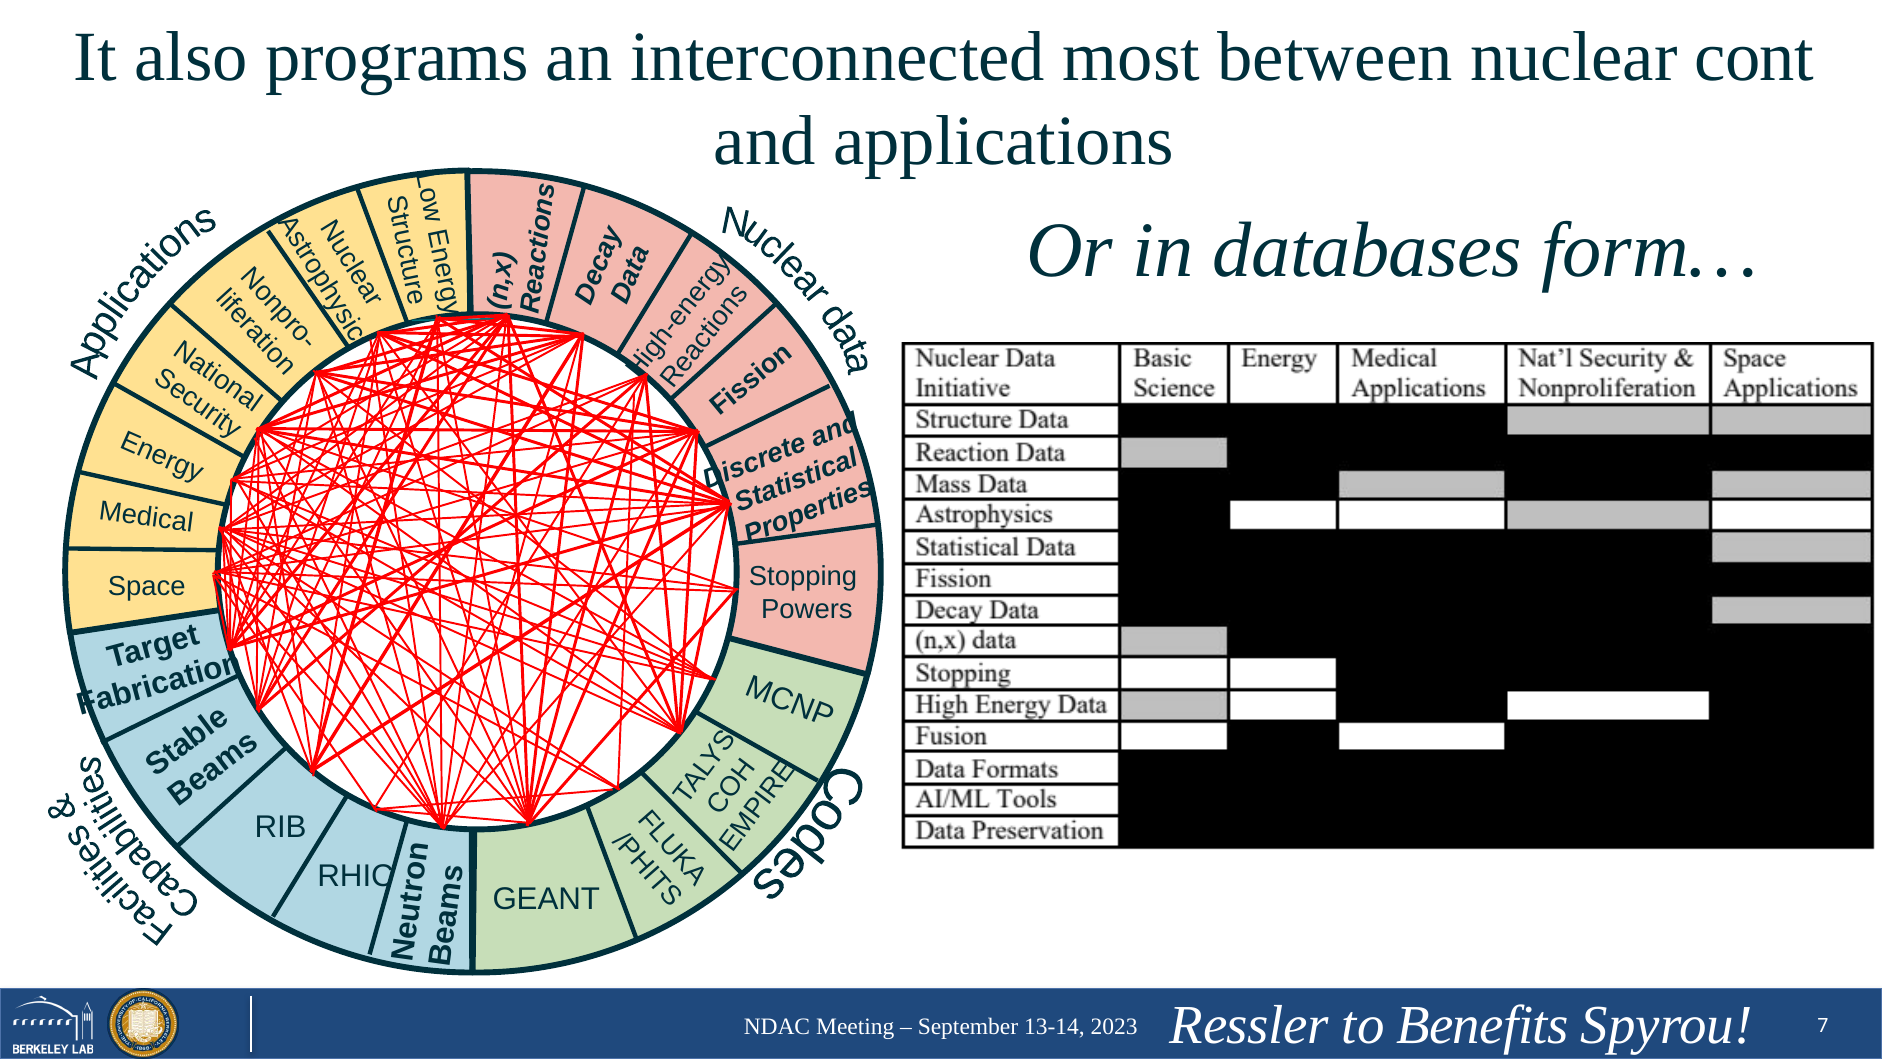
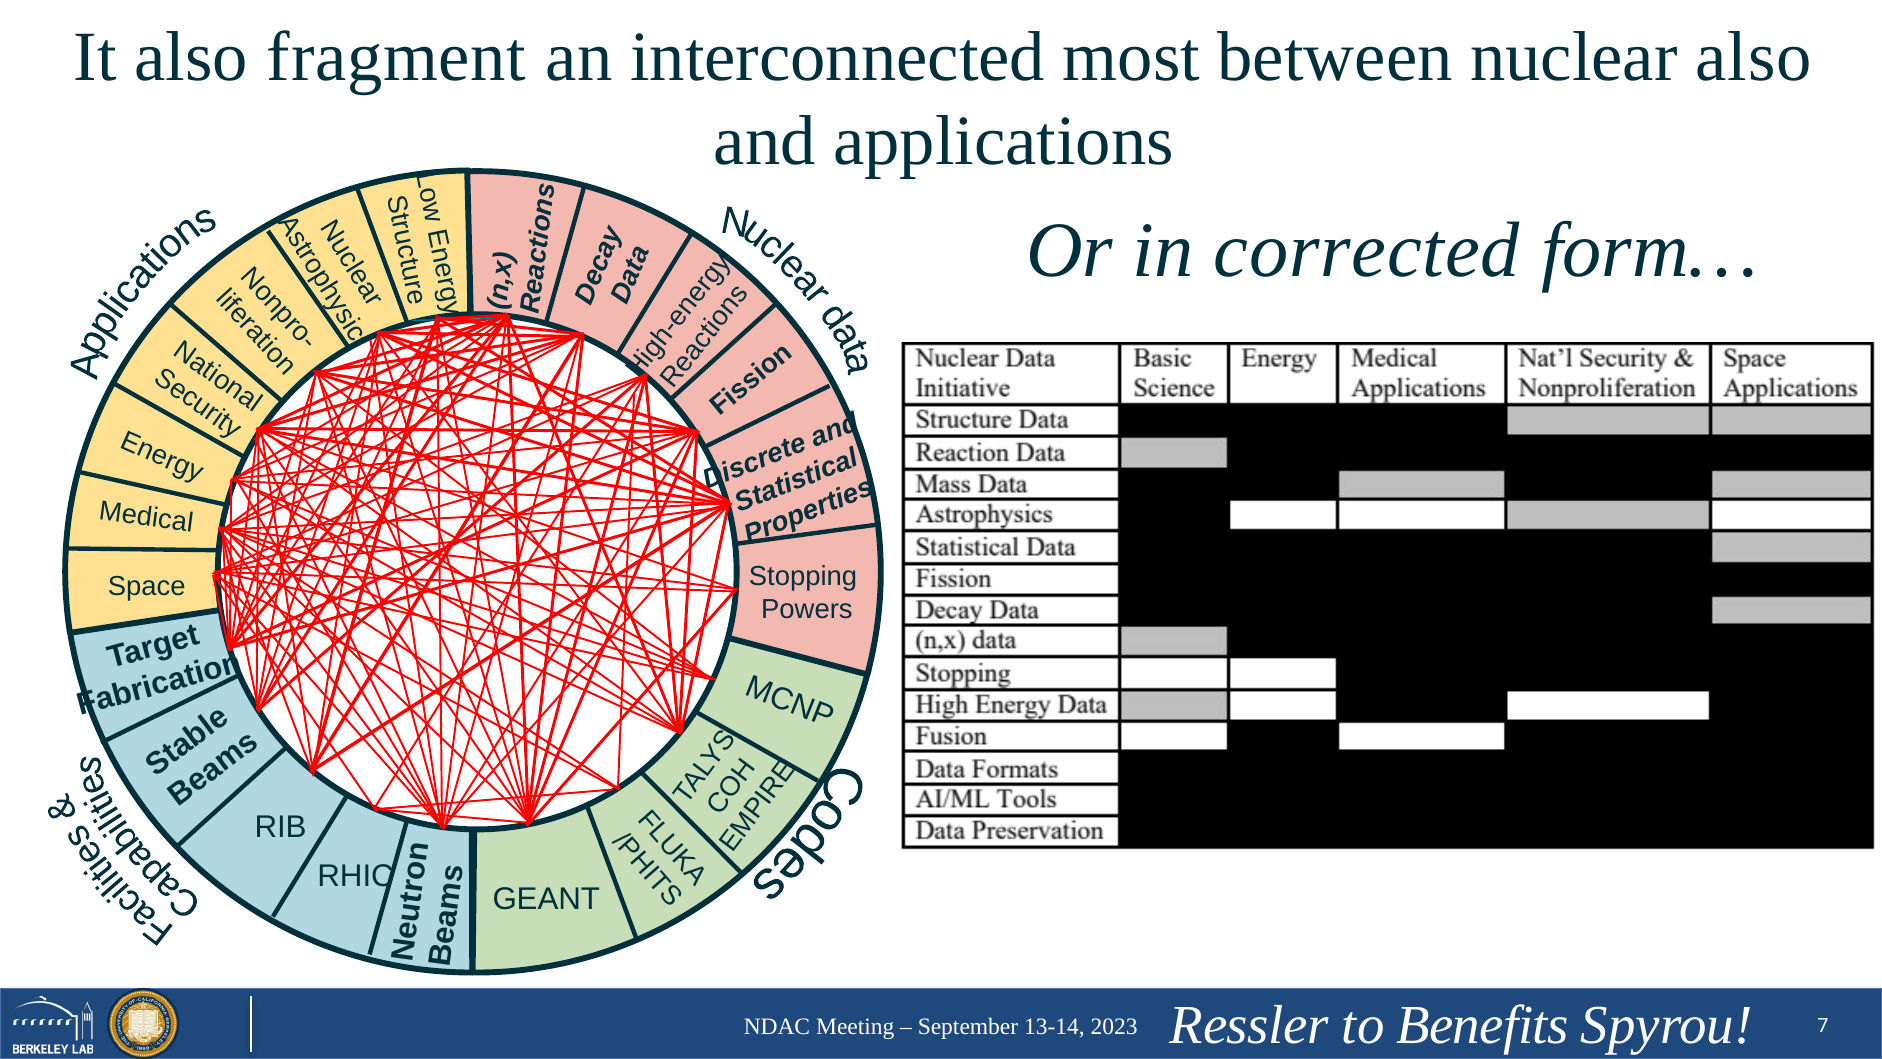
programs: programs -> fragment (397, 57)
nuclear cont: cont -> also (1754, 57)
databases: databases -> corrected (1367, 251)
